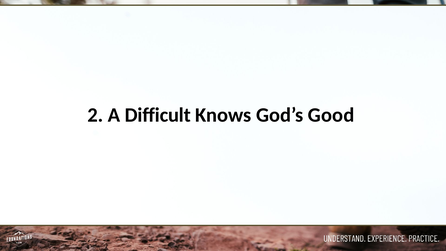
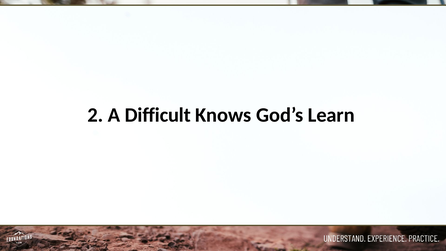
Good: Good -> Learn (331, 115)
